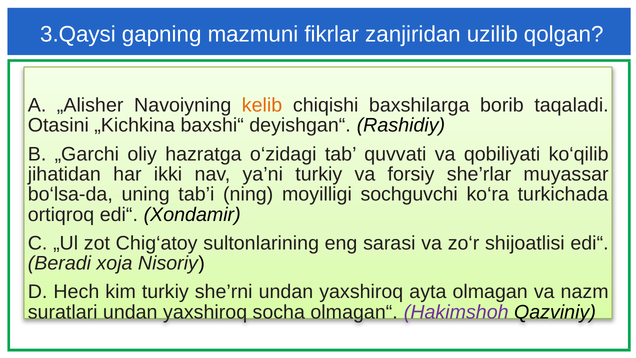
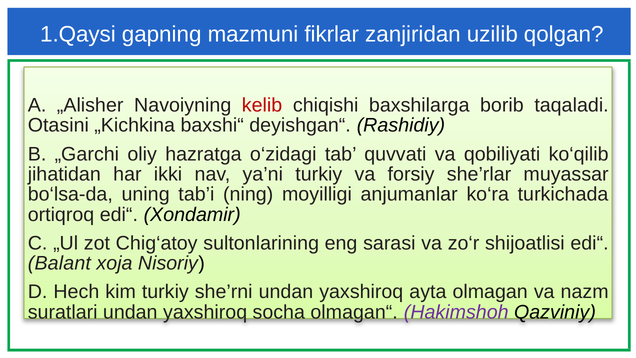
3.Qaysi: 3.Qaysi -> 1.Qaysi (78, 34)
kelib colour: orange -> red (262, 105)
sochguvchi: sochguvchi -> anjumanlar (409, 194)
Beradi: Beradi -> Balant (59, 263)
